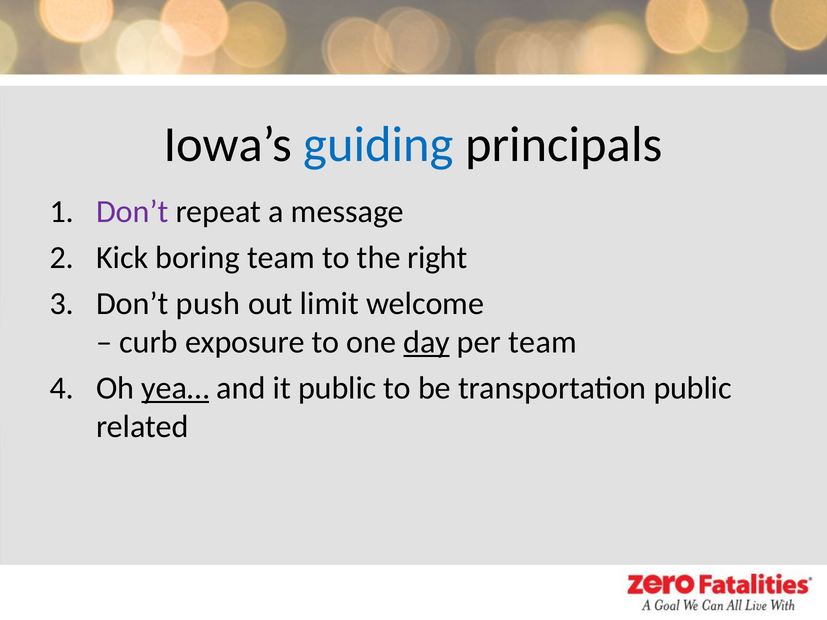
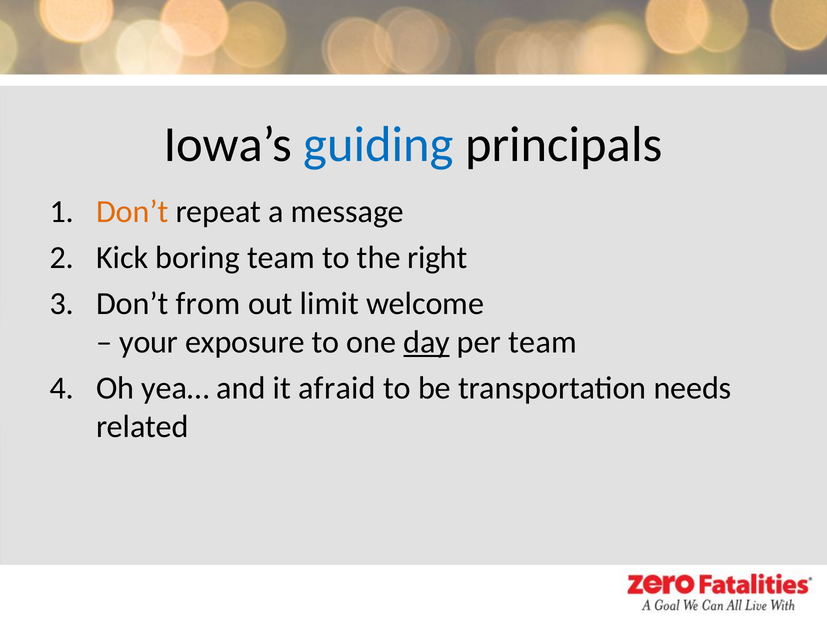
Don’t colour: purple -> orange (132, 212)
push: push -> from (208, 304)
curb: curb -> your (149, 342)
yea… underline: present -> none (175, 388)
it public: public -> afraid (337, 388)
transportation public: public -> needs (693, 388)
